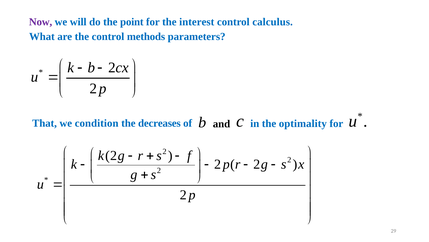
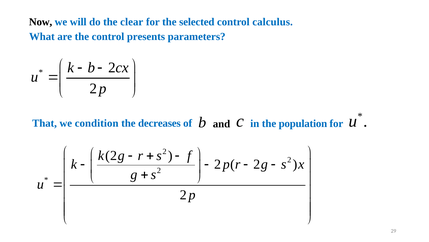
Now colour: purple -> black (41, 22)
point: point -> clear (132, 22)
interest: interest -> selected (197, 22)
methods: methods -> presents (146, 36)
optimality: optimality -> population (303, 123)
